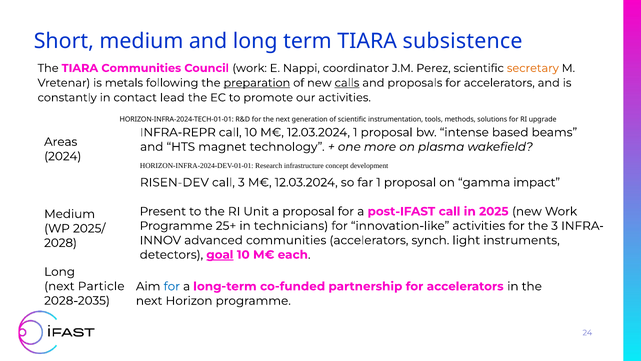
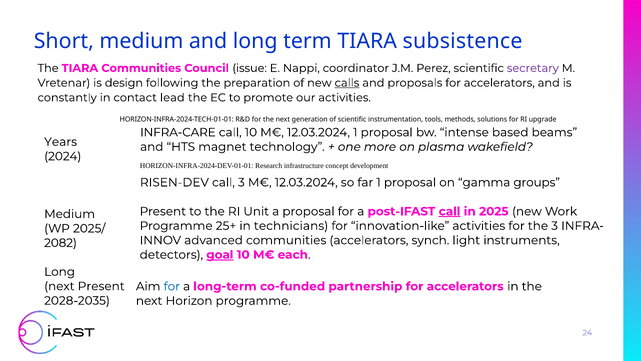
Council work: work -> issue (250, 68)
secretary colour: orange -> purple (533, 68)
metals: metals -> design (124, 83)
preparation underline: present -> none (257, 83)
INFRA-REPR: INFRA-REPR -> INFRA-CARE (178, 132)
Areas: Areas -> Years (61, 142)
impact: impact -> groups (537, 182)
call underline: none -> present (450, 211)
2028: 2028 -> 2082 (61, 243)
next Particle: Particle -> Present (101, 286)
